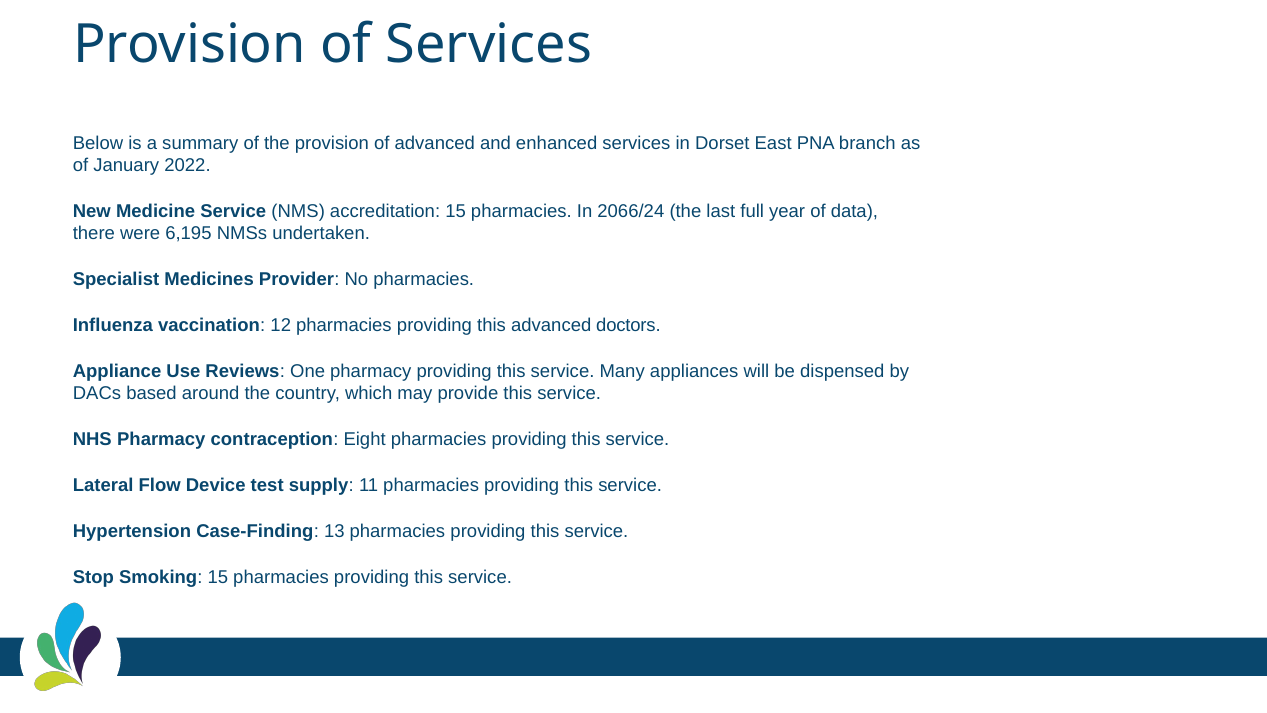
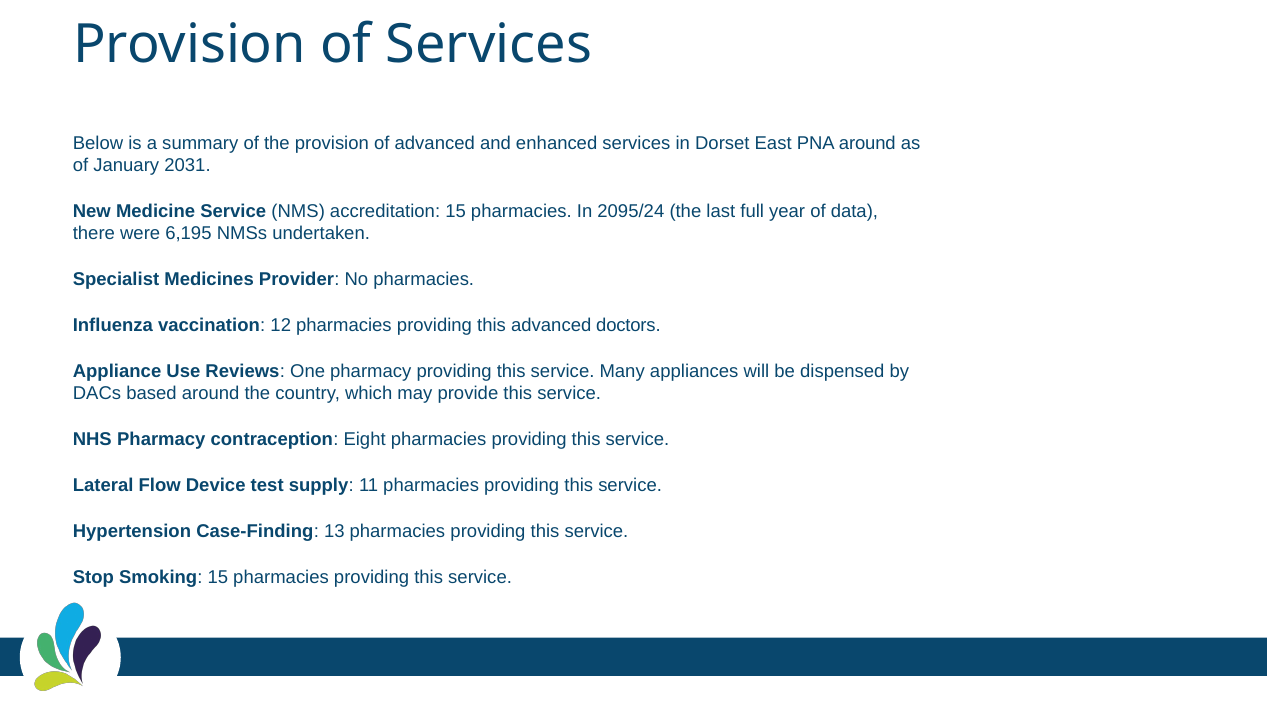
PNA branch: branch -> around (867, 143)
2022: 2022 -> 2031 (187, 165)
2066/24: 2066/24 -> 2095/24 (631, 211)
